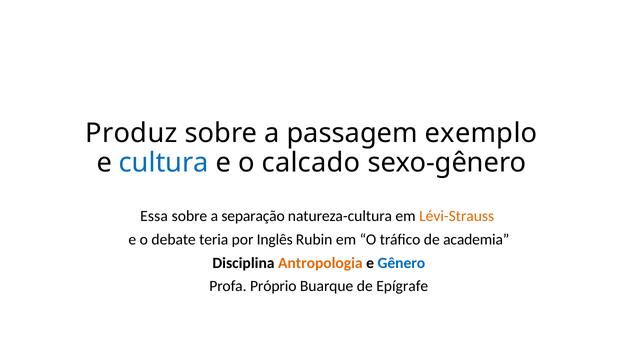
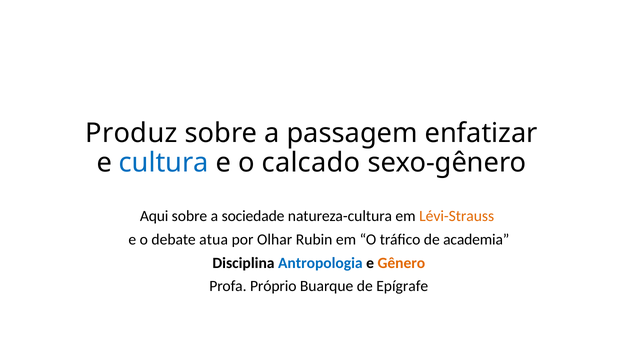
exemplo: exemplo -> enfatizar (481, 133)
Essa: Essa -> Aqui (154, 216)
separação: separação -> sociedade (253, 216)
teria: teria -> atua (214, 239)
Inglês: Inglês -> Olhar (275, 239)
Antropologia colour: orange -> blue (320, 263)
Gênero colour: blue -> orange (401, 263)
